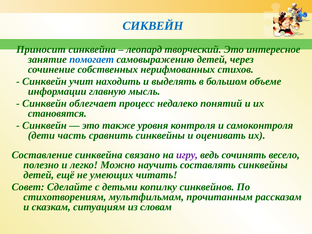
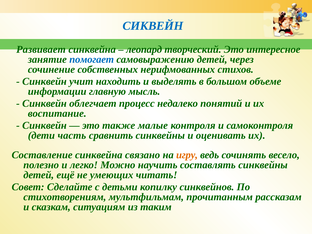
Приносит: Приносит -> Развивает (41, 49)
становятся: становятся -> воспитание (57, 113)
уровня: уровня -> малые (153, 125)
игру colour: purple -> orange (187, 155)
словам: словам -> таким (156, 207)
